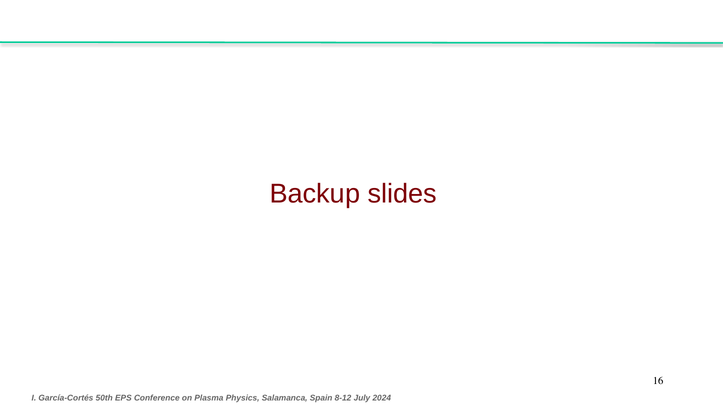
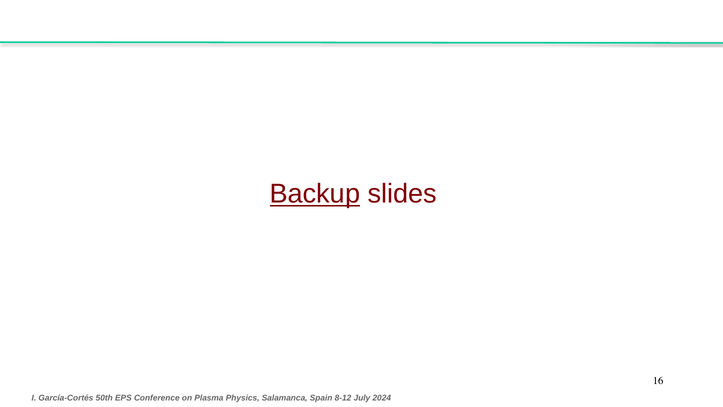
Backup underline: none -> present (315, 194)
